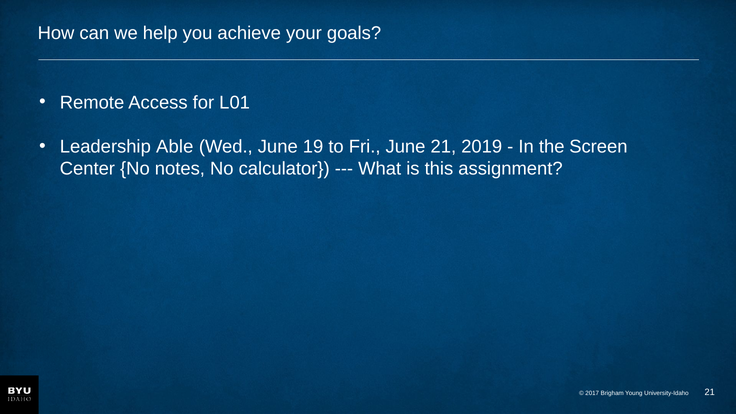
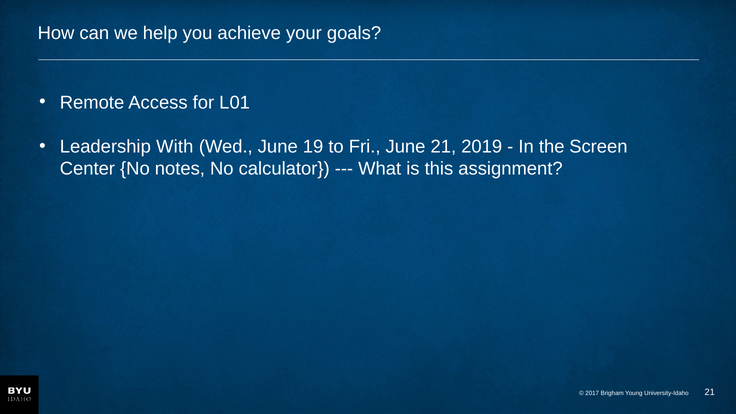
Able: Able -> With (175, 147)
